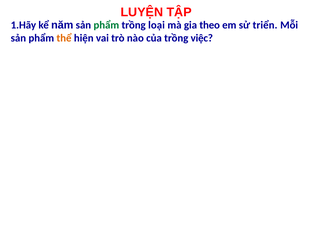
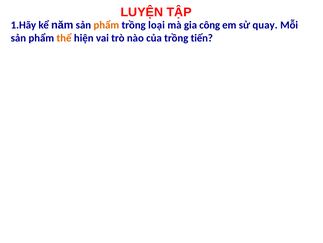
phẩm colour: green -> orange (106, 25)
theo: theo -> công (210, 25)
triển: triển -> quay (265, 25)
việc: việc -> tiến (202, 38)
